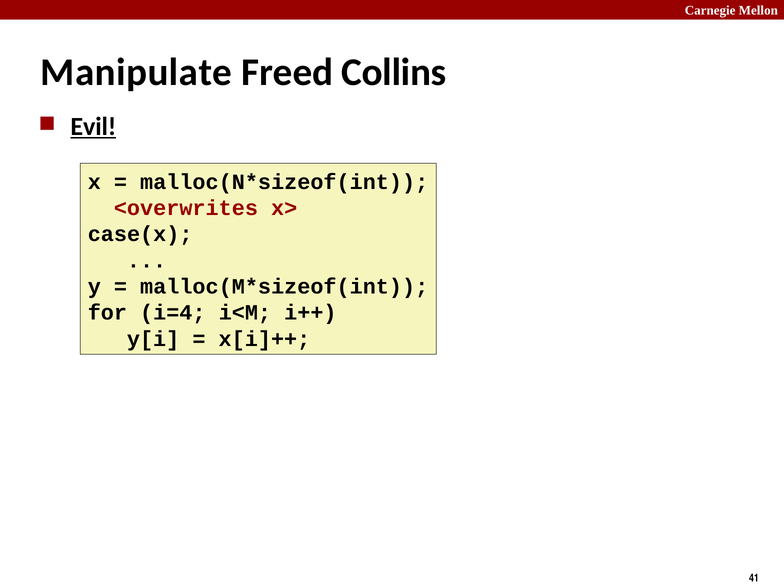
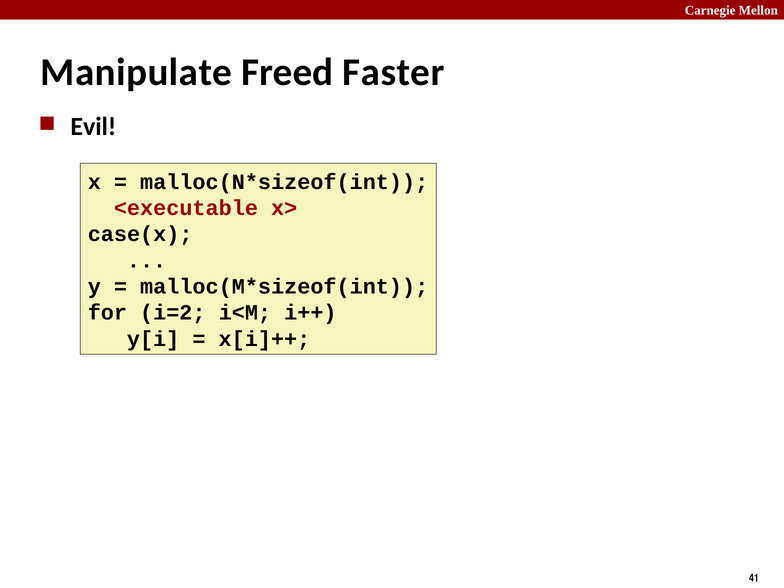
Collins: Collins -> Faster (393, 72)
Evil underline: present -> none (93, 127)
<overwrites: <overwrites -> <executable (186, 208)
i=4: i=4 -> i=2 (173, 313)
